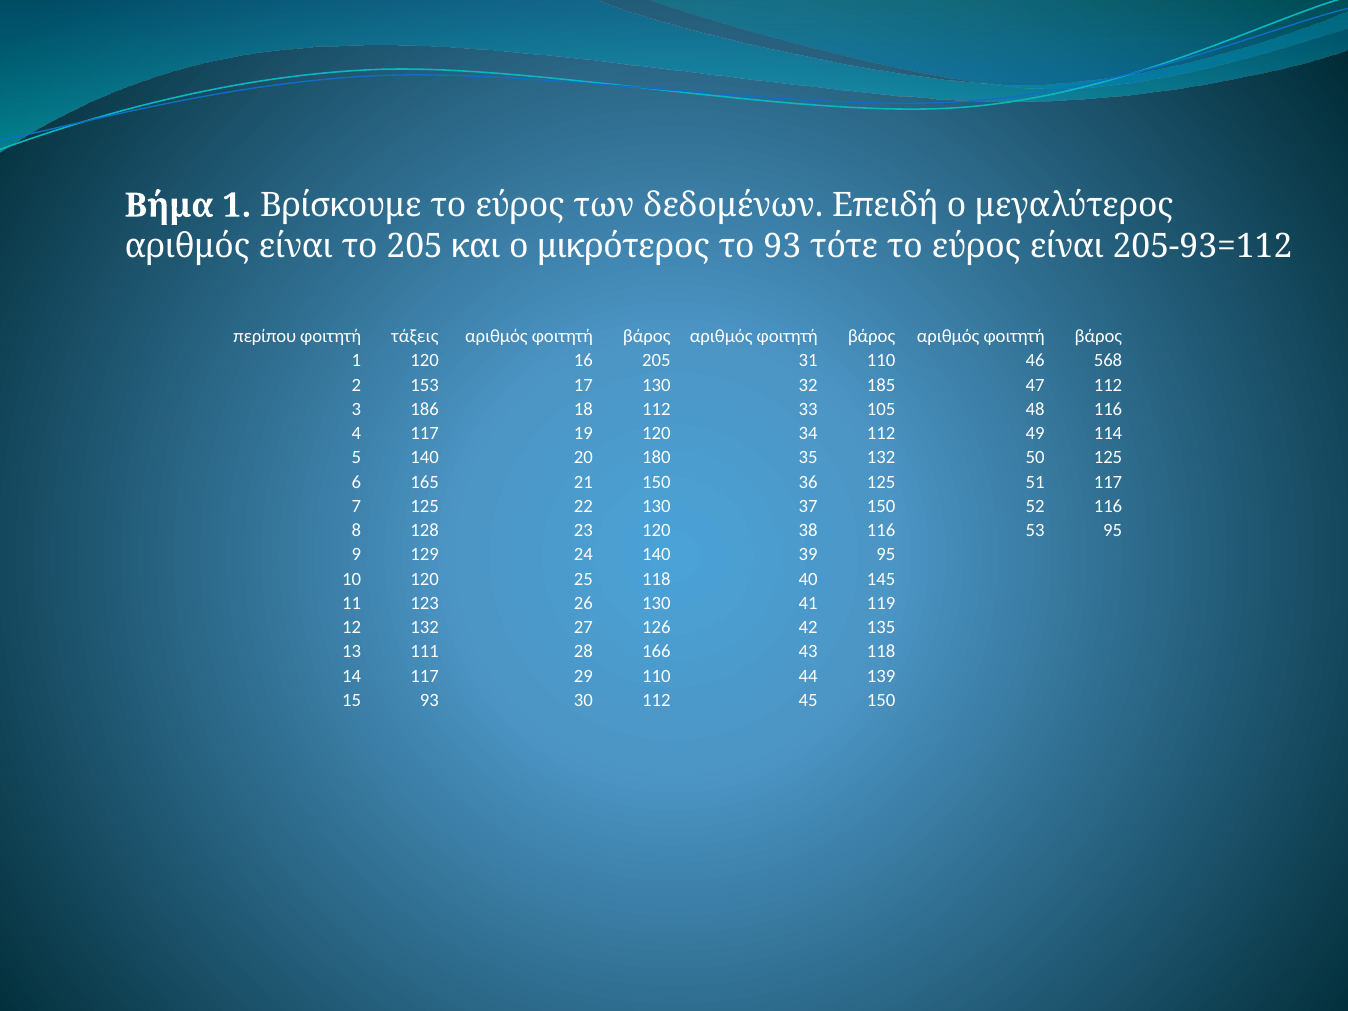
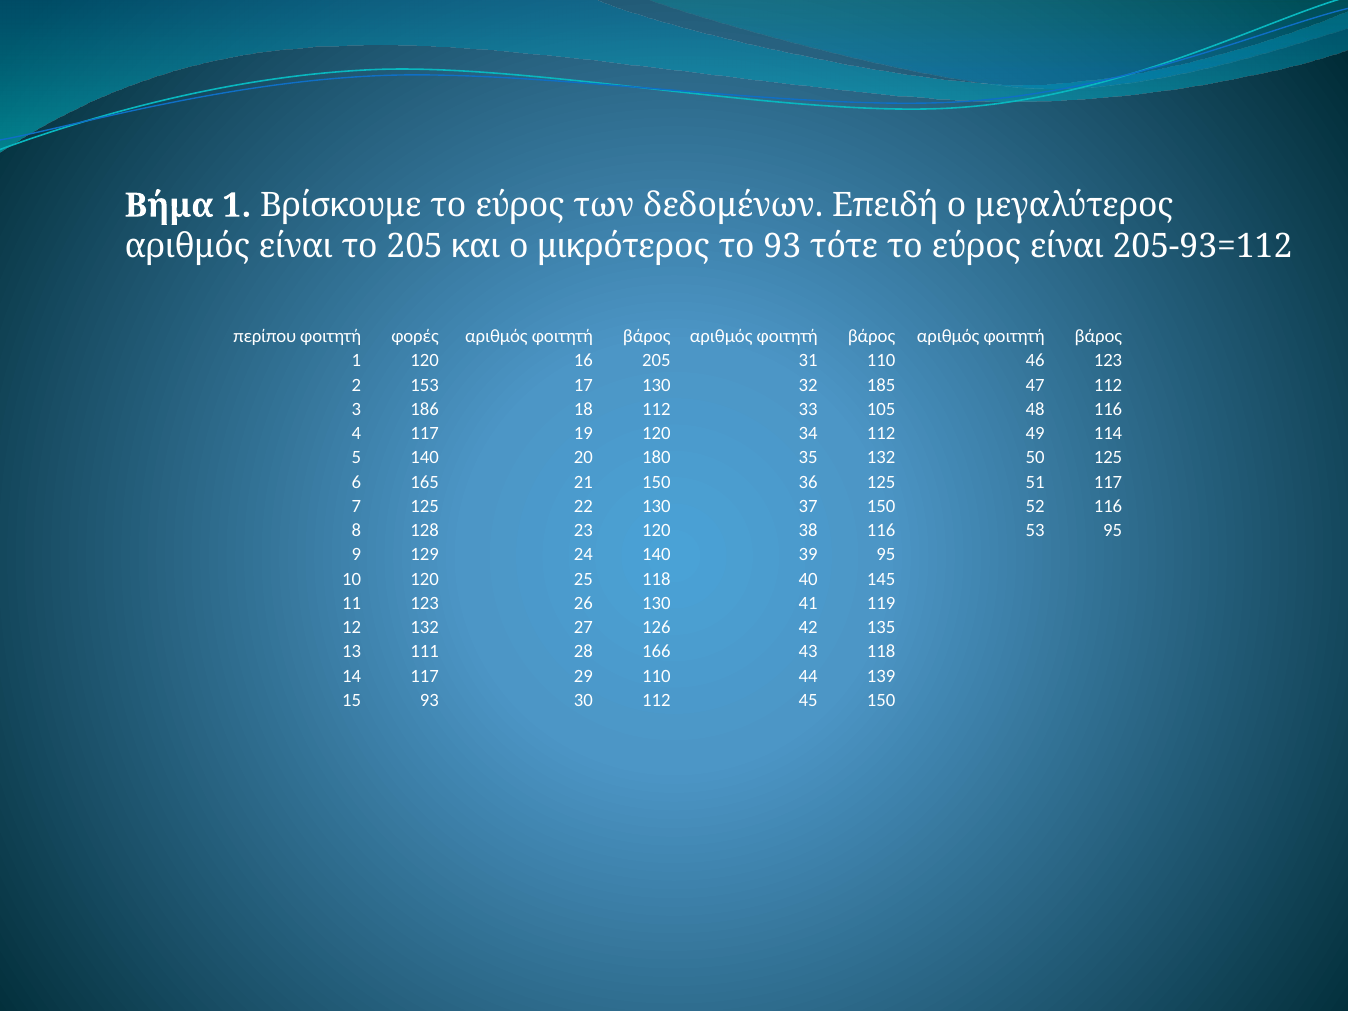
τάξεις: τάξεις -> φορές (415, 336)
46 568: 568 -> 123 (1108, 361)
